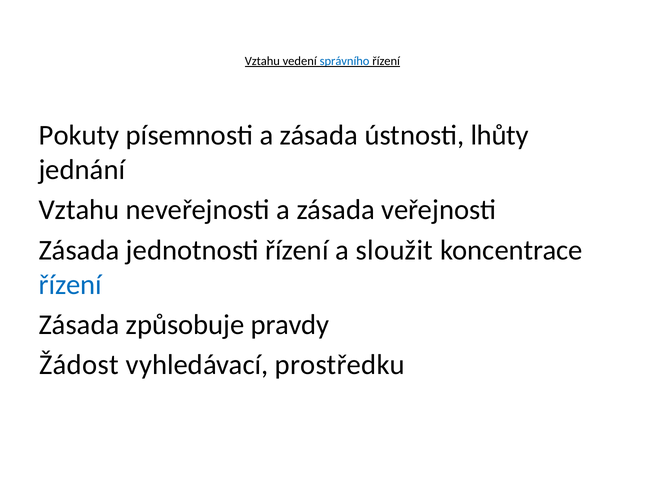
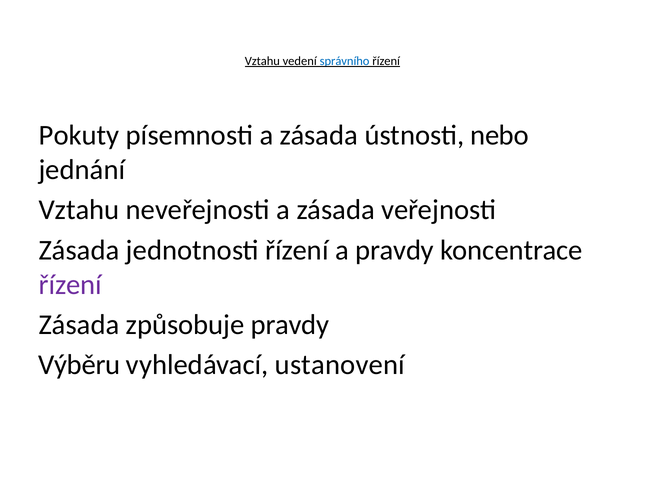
lhůty: lhůty -> nebo (500, 135)
a sloužit: sloužit -> pravdy (395, 250)
řízení colour: blue -> purple (70, 284)
Žádost: Žádost -> Výběru (79, 365)
prostředku: prostředku -> ustanovení (340, 365)
